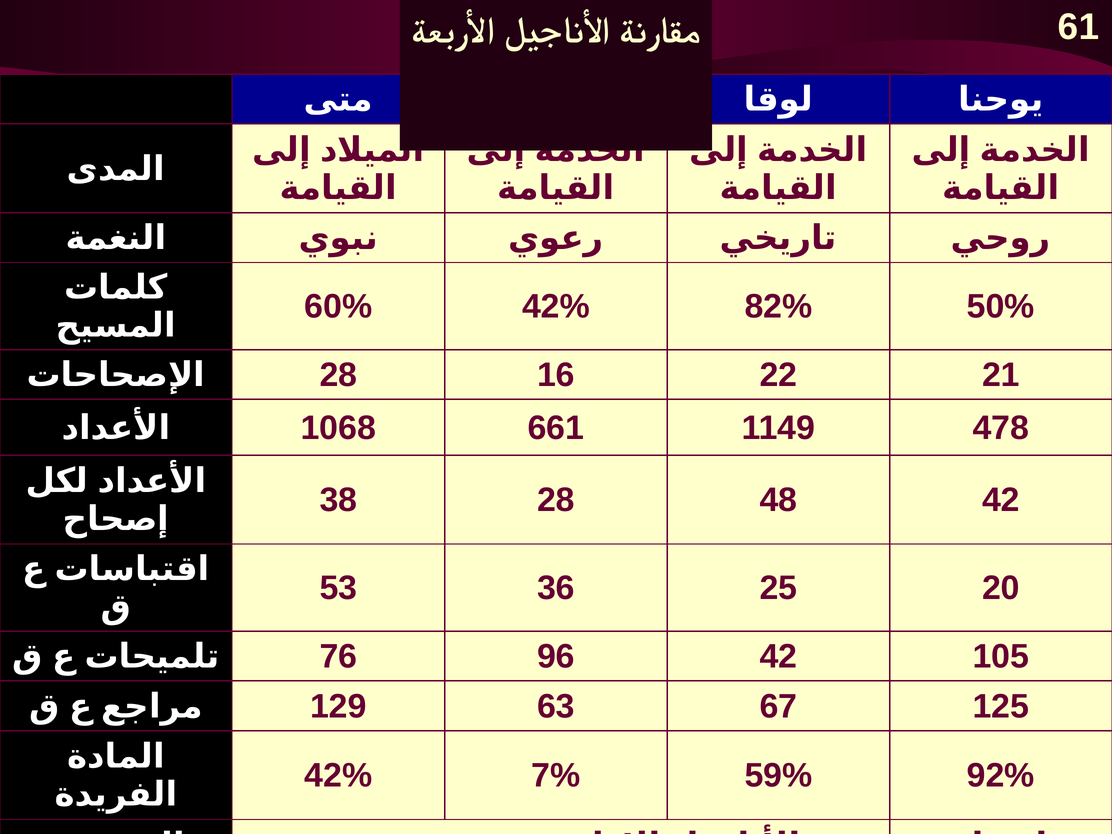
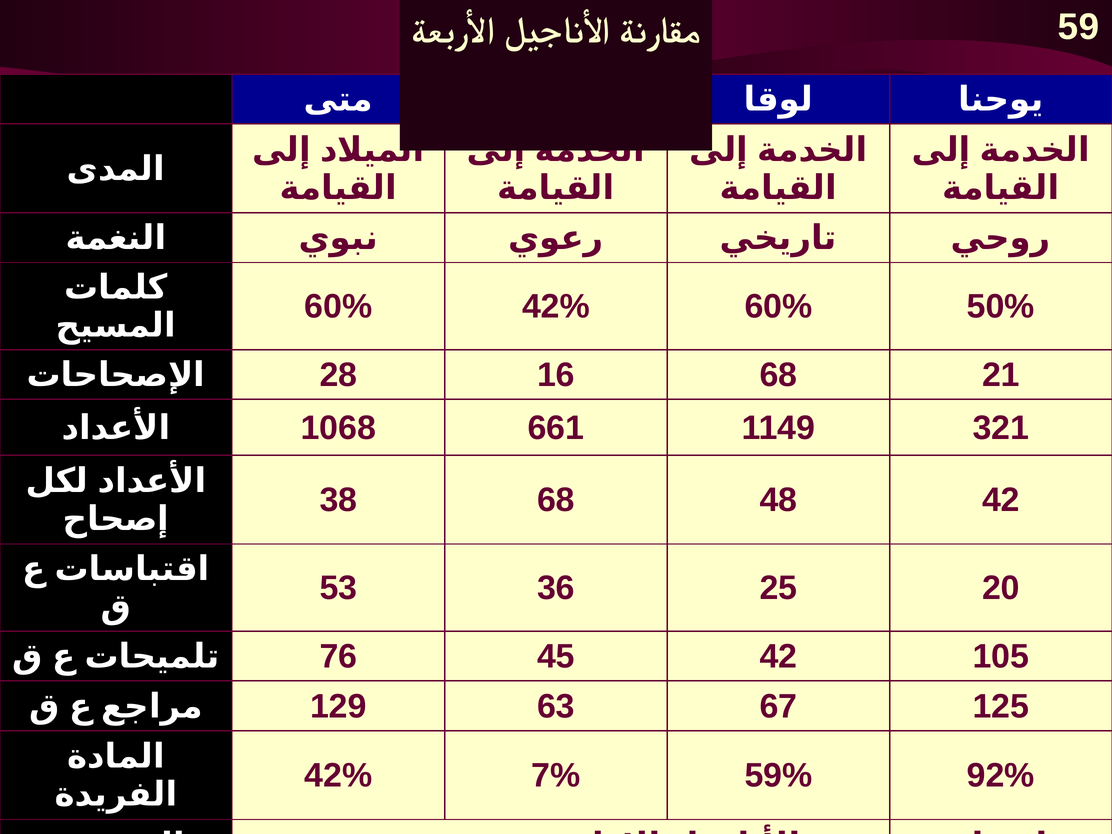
61: 61 -> 59 (1079, 27)
42% 82%: 82% -> 60% (778, 307)
16 22: 22 -> 68 (779, 375)
478: 478 -> 321 (1001, 428)
38 28: 28 -> 68 (556, 500)
96: 96 -> 45 (556, 657)
